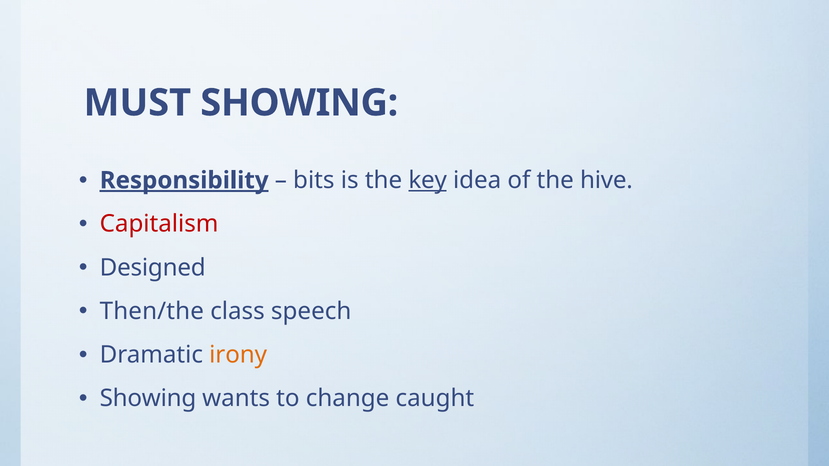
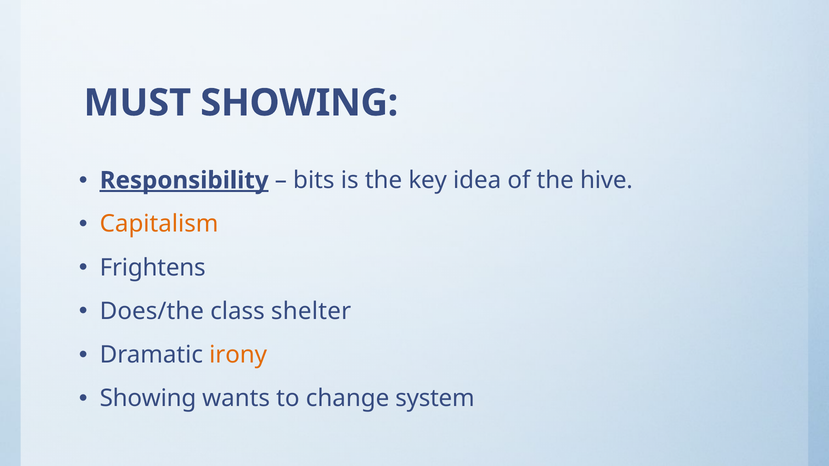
key underline: present -> none (428, 181)
Capitalism colour: red -> orange (159, 224)
Designed: Designed -> Frightens (153, 268)
Then/the: Then/the -> Does/the (152, 311)
speech: speech -> shelter (311, 311)
caught: caught -> system (435, 399)
